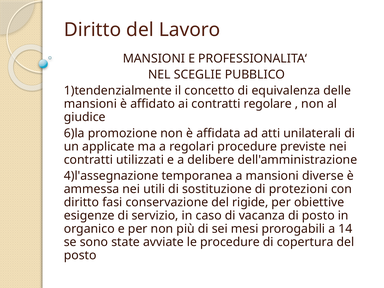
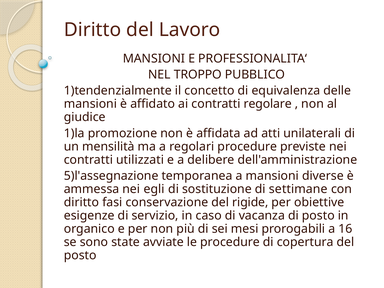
SCEGLIE: SCEGLIE -> TROPPO (198, 75)
6)la: 6)la -> 1)la (74, 133)
applicate: applicate -> mensilità (108, 147)
4)l'assegnazione: 4)l'assegnazione -> 5)l'assegnazione (111, 176)
utili: utili -> egli (154, 189)
protezioni: protezioni -> settimane (298, 189)
14: 14 -> 16 (345, 229)
